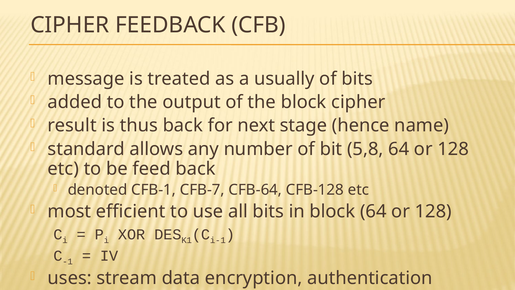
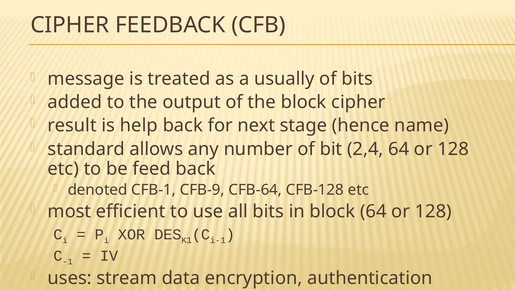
thus: thus -> help (139, 126)
5,8: 5,8 -> 2,4 (365, 149)
CFB-7: CFB-7 -> CFB-9 (202, 190)
